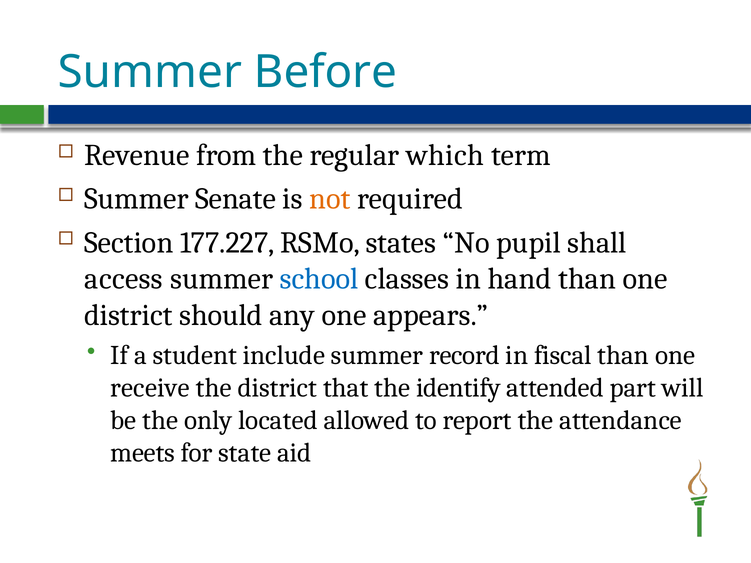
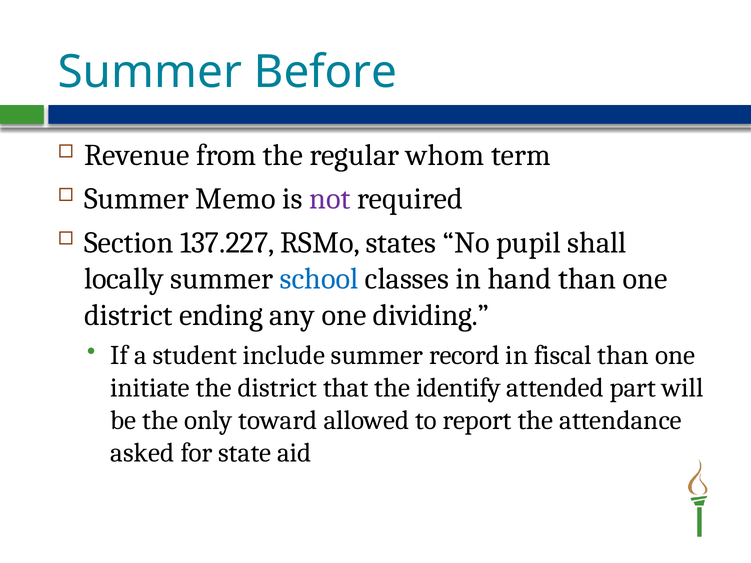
which: which -> whom (445, 155)
Senate: Senate -> Memo (235, 199)
not colour: orange -> purple (330, 199)
177.227: 177.227 -> 137.227 (227, 243)
access: access -> locally (124, 279)
should: should -> ending (221, 315)
appears: appears -> dividing (431, 315)
receive: receive -> initiate (150, 388)
located: located -> toward (278, 420)
meets: meets -> asked (142, 453)
